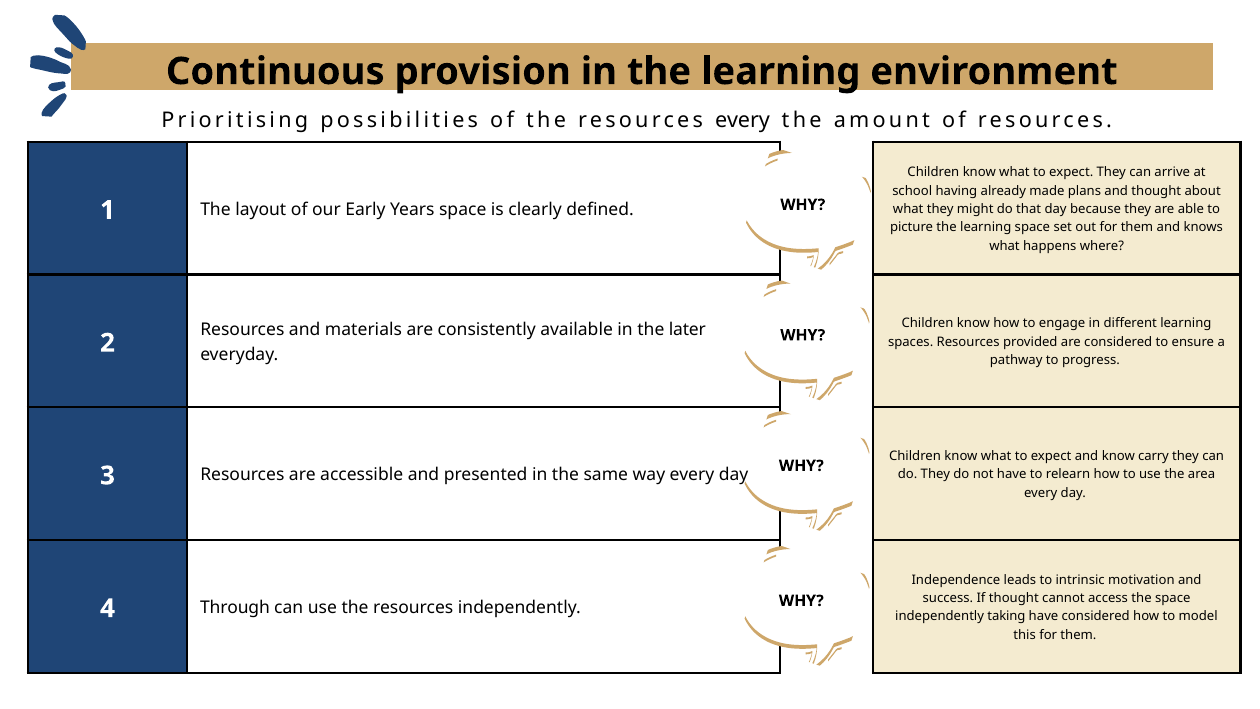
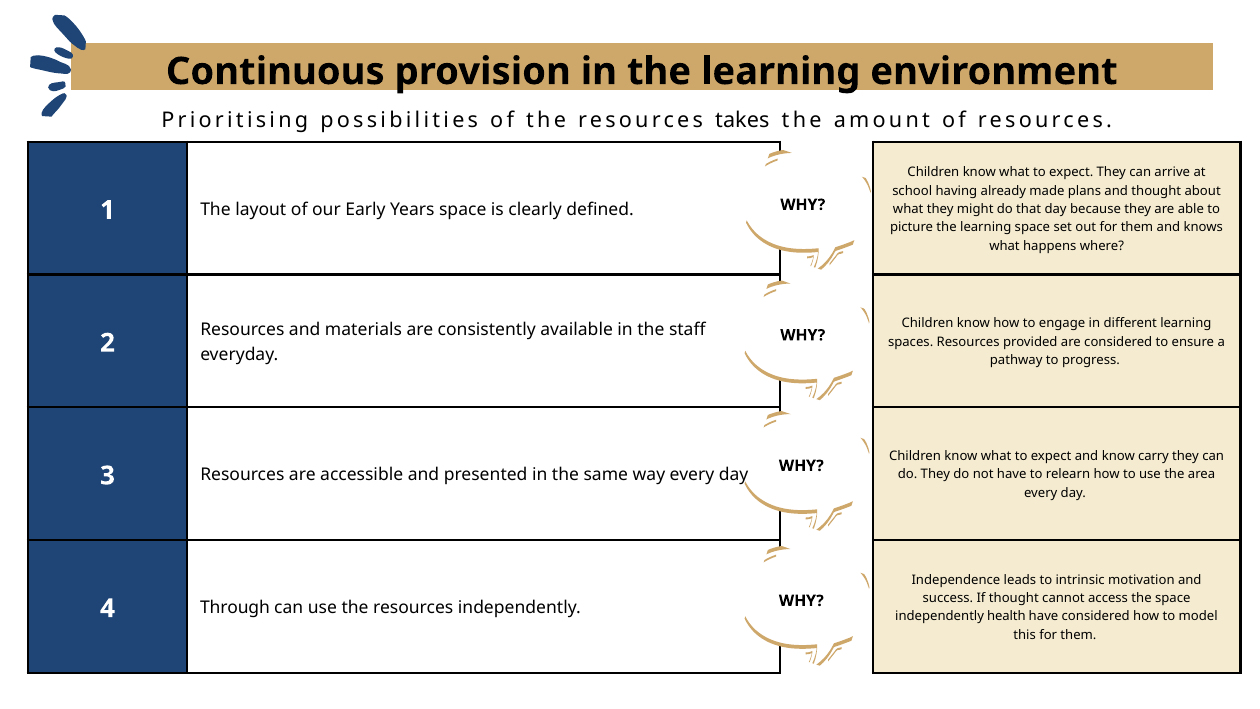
resources every: every -> takes (742, 120)
later: later -> staff (687, 330)
taking: taking -> health (1006, 616)
